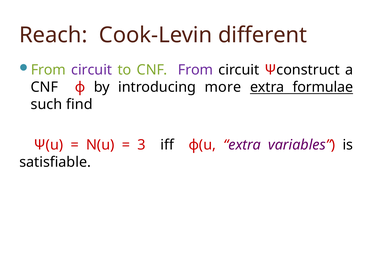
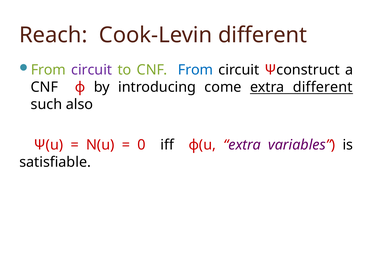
From colour: purple -> blue (196, 70)
more: more -> come (223, 87)
extra formulae: formulae -> different (323, 87)
find: find -> also (79, 104)
3: 3 -> 0 (141, 145)
